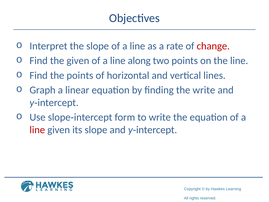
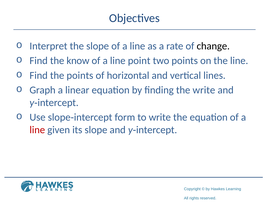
change colour: red -> black (213, 46)
the given: given -> know (78, 61)
along: along -> point (139, 61)
